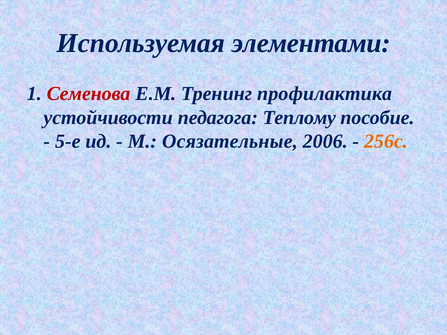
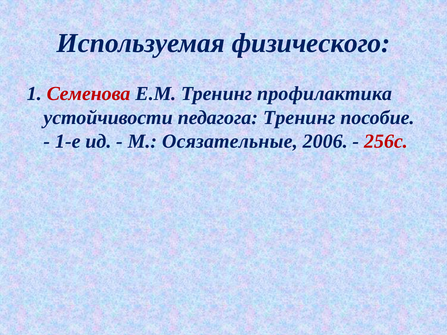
элементами: элементами -> физического (311, 43)
педагога Теплому: Теплому -> Тренинг (299, 118)
5-е: 5-е -> 1-е (68, 141)
256с colour: orange -> red (386, 141)
